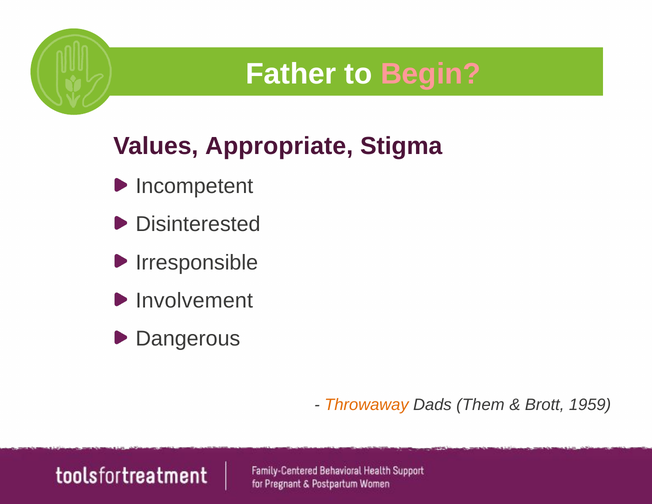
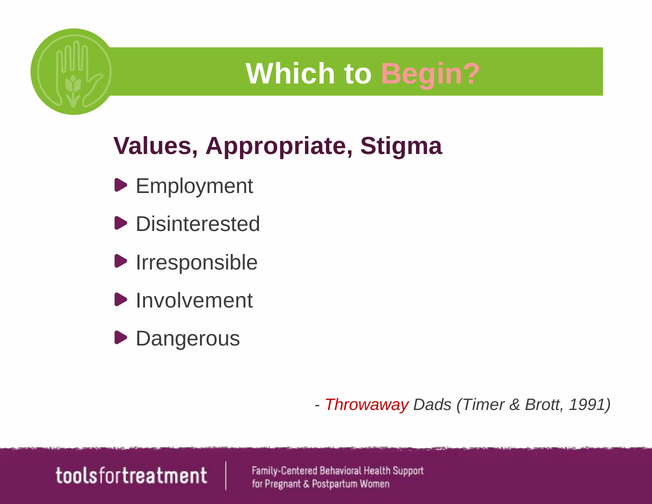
Father: Father -> Which (291, 74)
Incompetent: Incompetent -> Employment (194, 186)
Throwaway colour: orange -> red (367, 404)
Them: Them -> Timer (480, 404)
1959: 1959 -> 1991 (590, 404)
